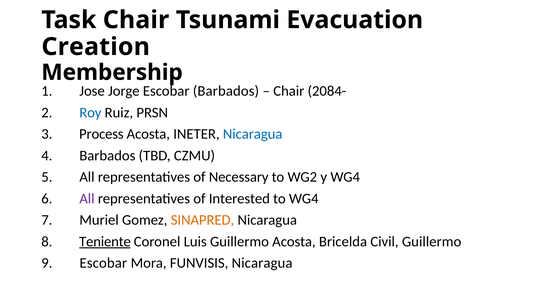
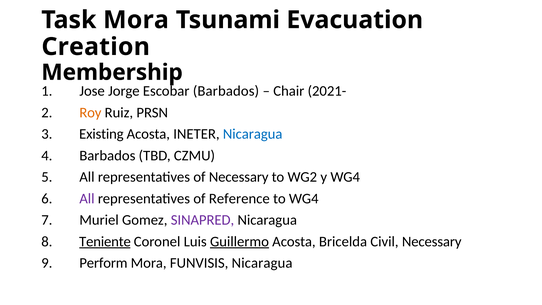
Task Chair: Chair -> Mora (136, 20)
2084-: 2084- -> 2021- (327, 91)
Roy colour: blue -> orange (90, 113)
Process: Process -> Existing (101, 134)
Interested: Interested -> Reference (239, 198)
SINAPRED colour: orange -> purple (202, 220)
Guillermo underline: none -> present (239, 241)
Civil Guillermo: Guillermo -> Necessary (432, 241)
9 Escobar: Escobar -> Perform (103, 263)
